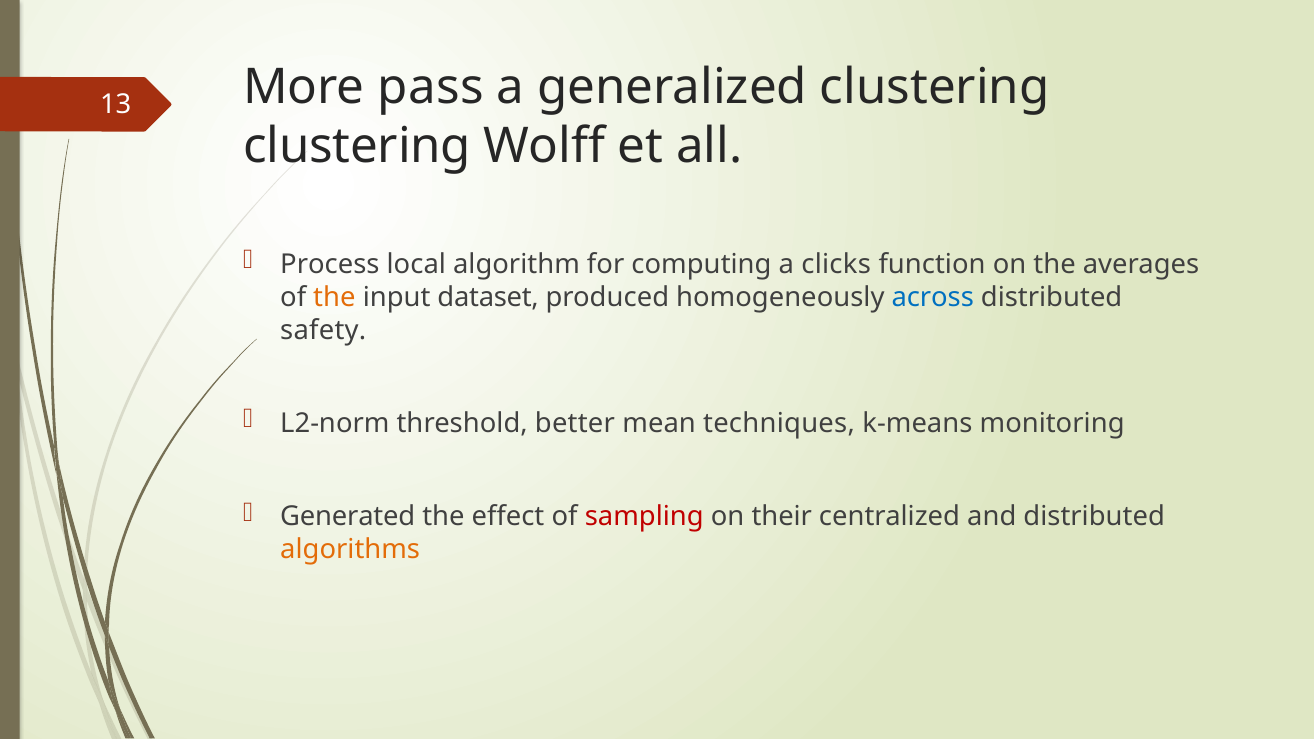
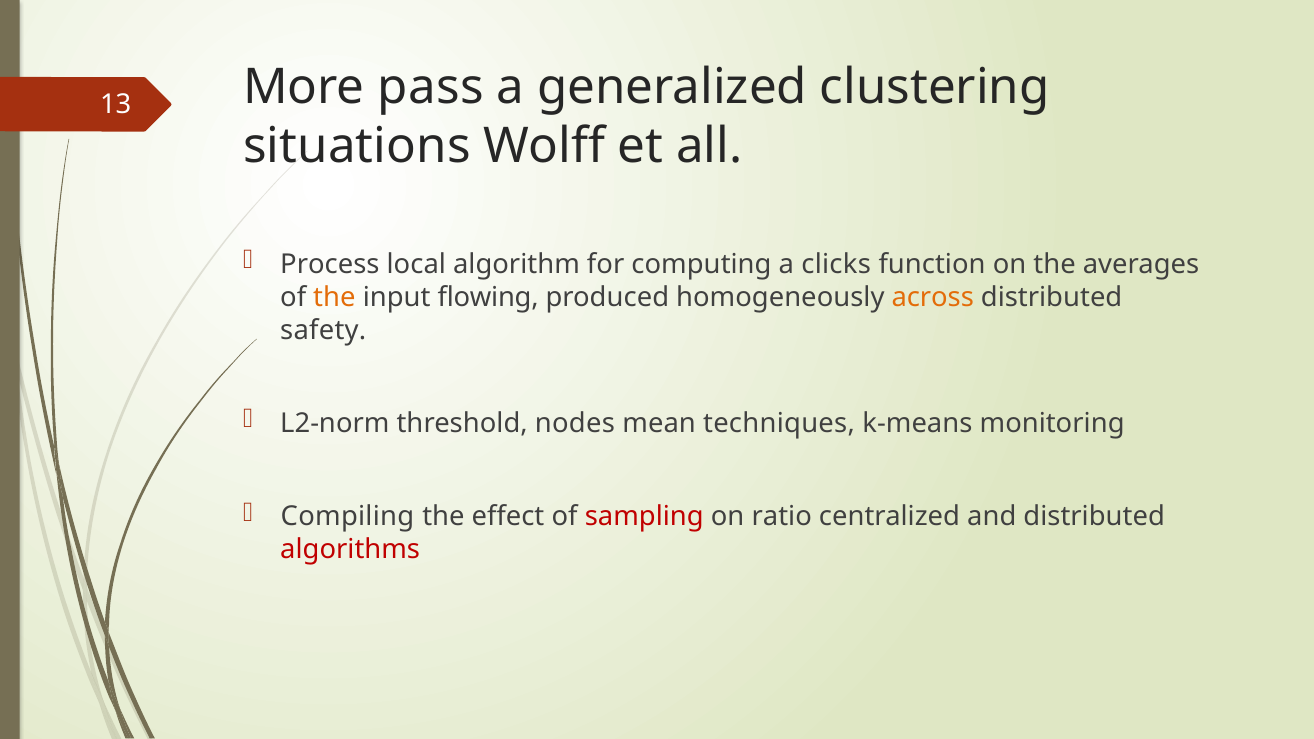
clustering: clustering -> situations (357, 146)
dataset: dataset -> flowing (488, 297)
across colour: blue -> orange (933, 297)
better: better -> nodes (575, 423)
Generated: Generated -> Compiling (347, 517)
their: their -> ratio (782, 517)
algorithms colour: orange -> red (350, 549)
